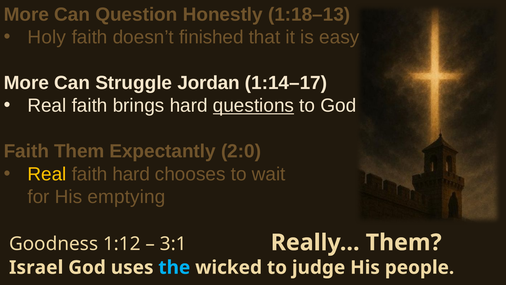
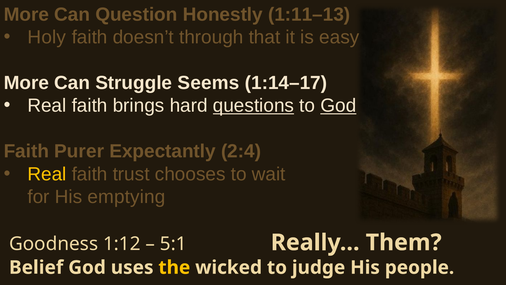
1:18–13: 1:18–13 -> 1:11–13 (309, 15)
finished: finished -> through (211, 37)
Jordan: Jordan -> Seems (208, 83)
God underline: none -> present (338, 106)
Faith Them: Them -> Purer (79, 151)
2:0: 2:0 -> 2:4 (241, 151)
faith hard: hard -> trust (131, 174)
3:1: 3:1 -> 5:1 (173, 244)
Israel: Israel -> Belief (36, 267)
the colour: light blue -> yellow (174, 267)
